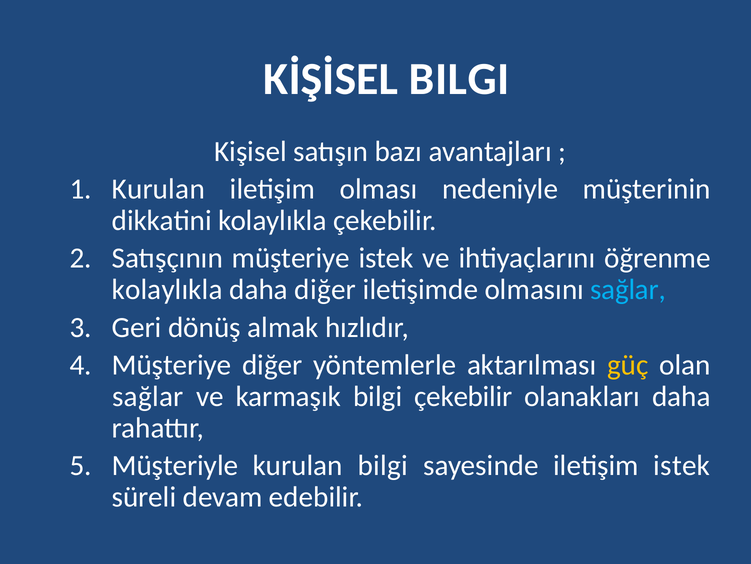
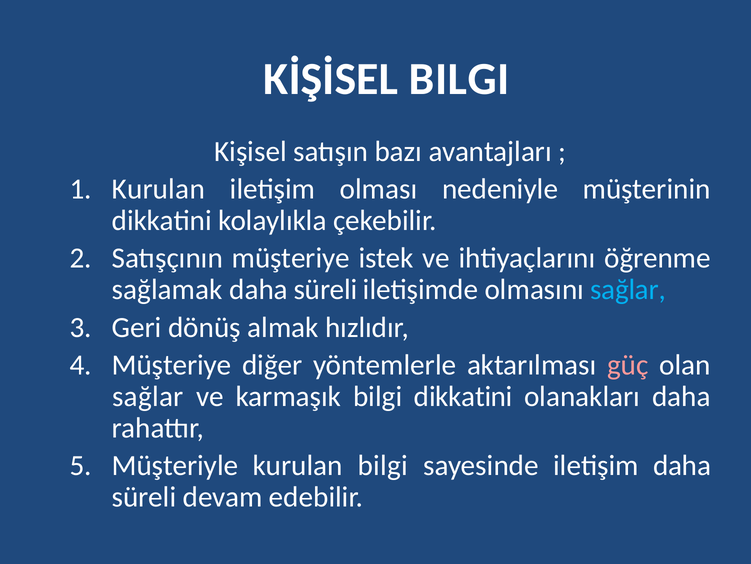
kolaylıkla: kolaylıkla -> sağlamak (167, 289)
diğer: diğer -> süreli (326, 289)
güç colour: yellow -> pink (628, 364)
bilgi çekebilir: çekebilir -> dikkatini (463, 396)
iletişim istek: istek -> daha (682, 465)
